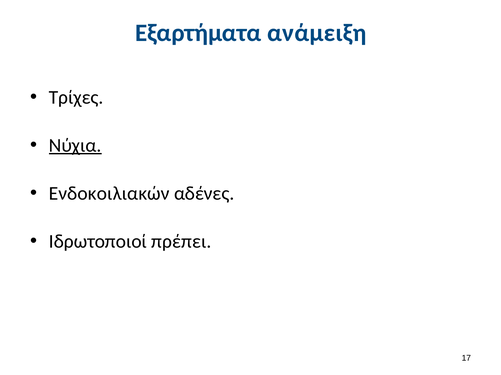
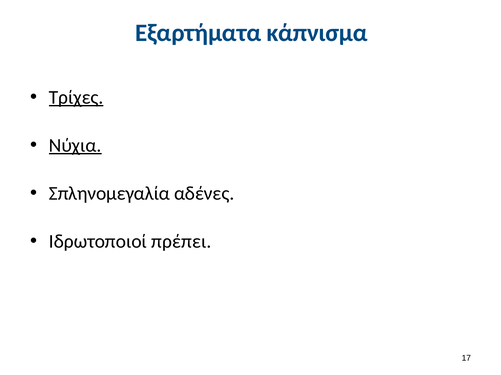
ανάμειξη: ανάμειξη -> κάπνισμα (317, 33)
Τρίχες underline: none -> present (76, 98)
Ενδοκοιλιακών: Ενδοκοιλιακών -> Σπληνομεγαλία (109, 194)
